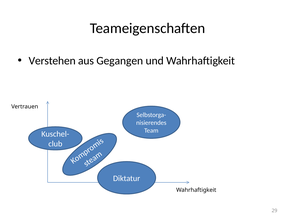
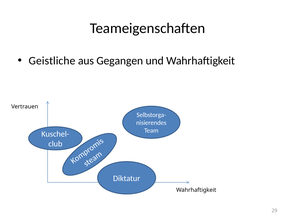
Verstehen: Verstehen -> Geistliche (52, 61)
